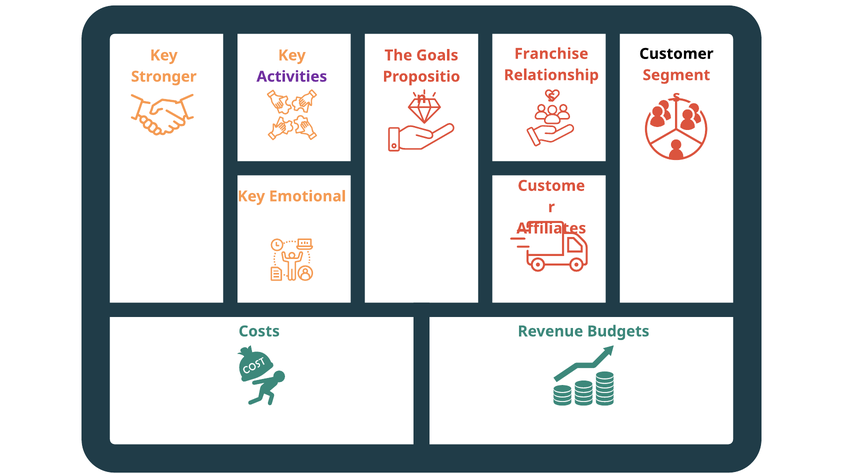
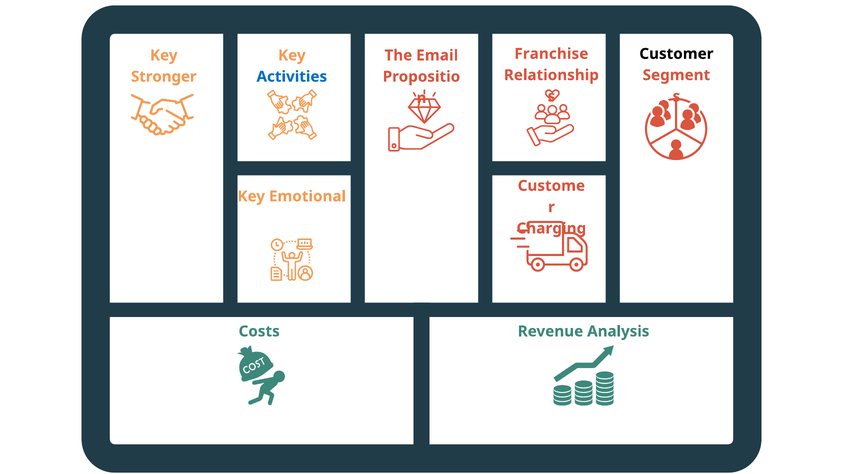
Goals: Goals -> Email (437, 55)
Activities colour: purple -> blue (292, 77)
Affiliates: Affiliates -> Charging (551, 228)
Budgets: Budgets -> Analysis (618, 331)
